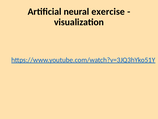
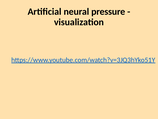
exercise: exercise -> pressure (108, 12)
